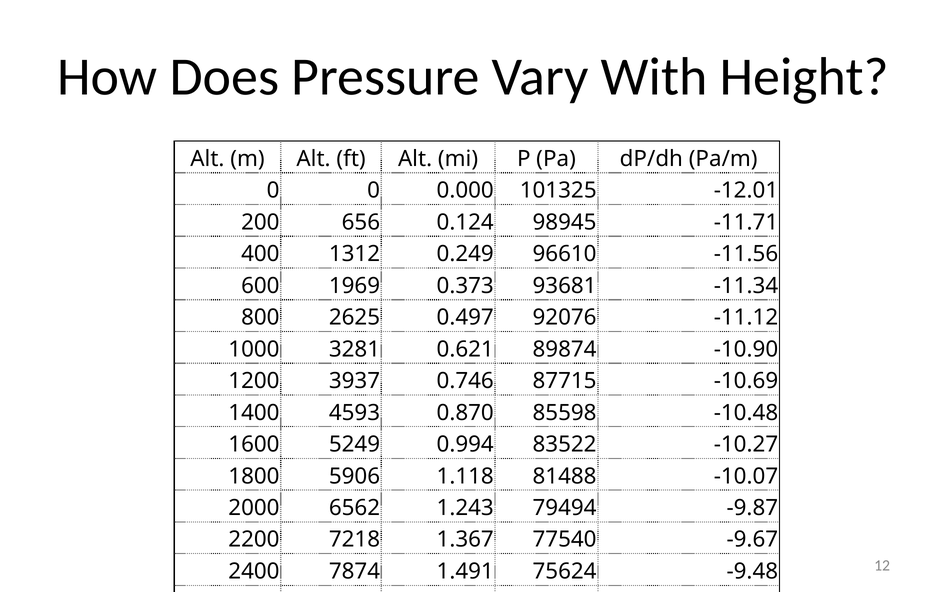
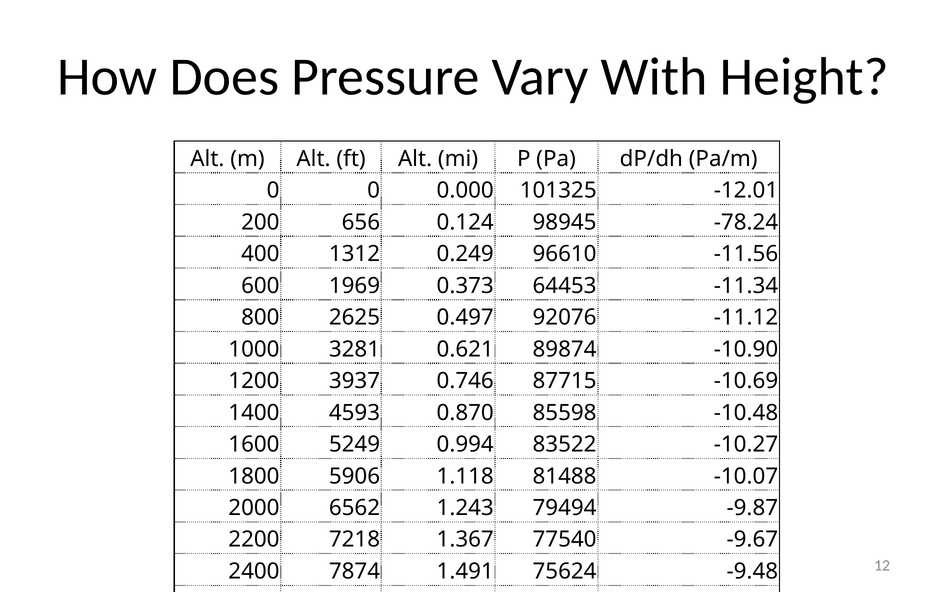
-11.71: -11.71 -> -78.24 (746, 222)
93681: 93681 -> 64453 (565, 286)
